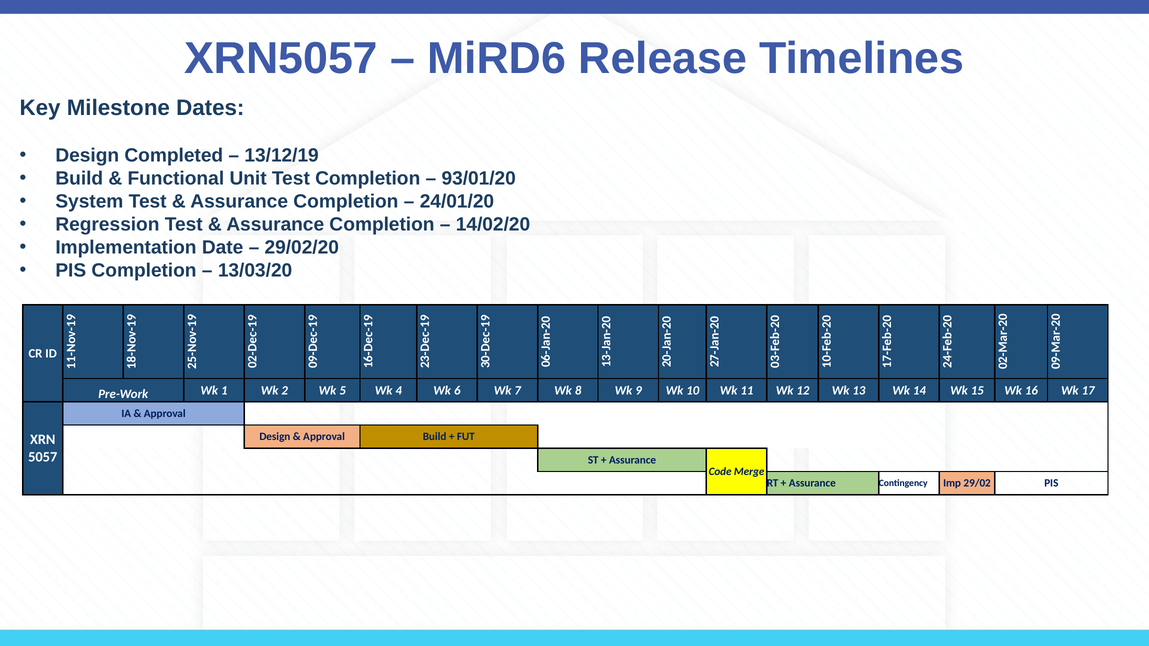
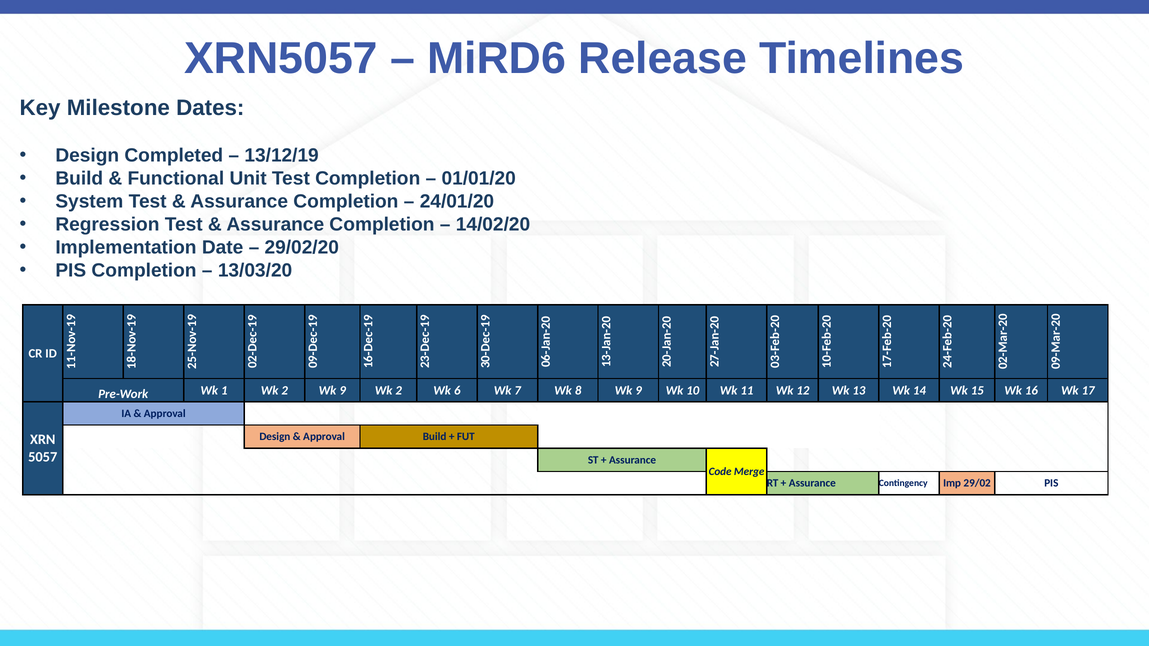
93/01/20: 93/01/20 -> 01/01/20 (479, 178)
2 Wk 5: 5 -> 9 (343, 391)
4: 4 -> 2 (399, 391)
